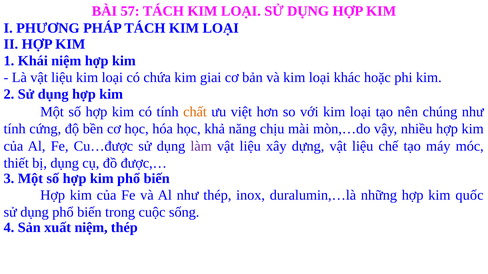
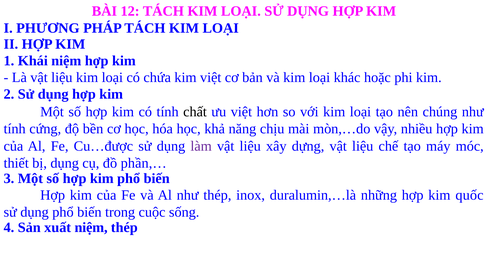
57: 57 -> 12 (130, 11)
kim giai: giai -> việt (211, 78)
chất colour: orange -> black (195, 112)
được,…: được,… -> phần,… (144, 163)
